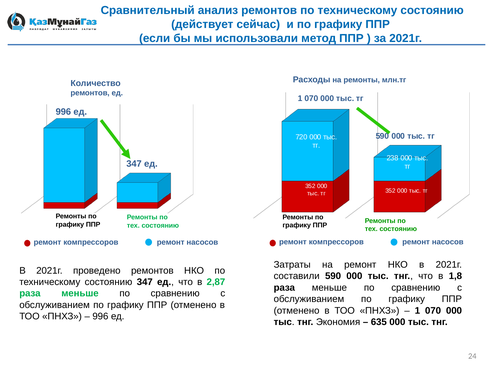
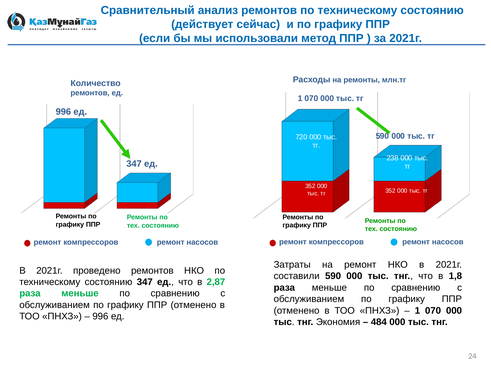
635: 635 -> 484 (379, 322)
